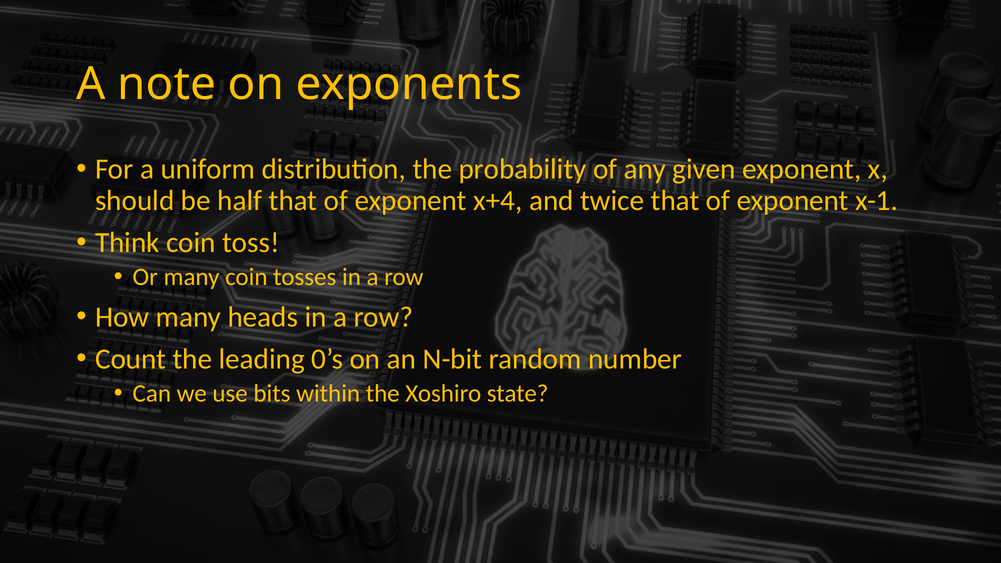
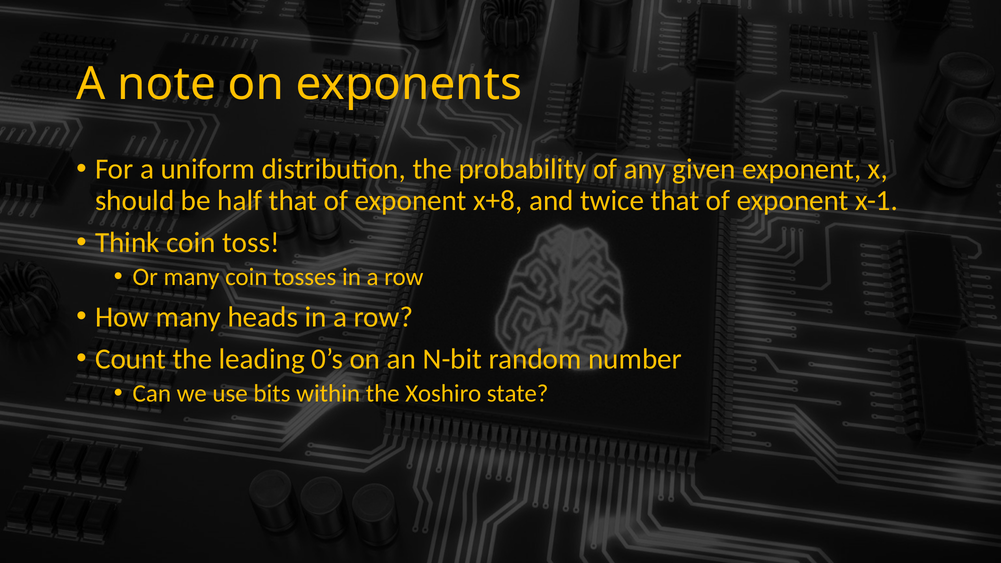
x+4: x+4 -> x+8 (498, 201)
